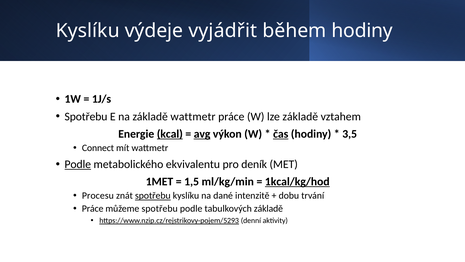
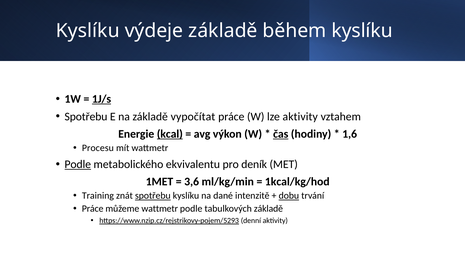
výdeje vyjádřit: vyjádřit -> základě (223, 31)
během hodiny: hodiny -> kyslíku (362, 31)
1J/s underline: none -> present (102, 99)
základě wattmetr: wattmetr -> vypočítat (193, 116)
lze základě: základě -> aktivity (300, 116)
avg underline: present -> none (202, 134)
3,5: 3,5 -> 1,6 (350, 134)
Connect: Connect -> Procesu (98, 148)
1,5: 1,5 -> 3,6 (192, 181)
1kcal/kg/hod underline: present -> none (297, 181)
Procesu: Procesu -> Training (98, 195)
dobu underline: none -> present (289, 195)
můžeme spotřebu: spotřebu -> wattmetr (160, 208)
